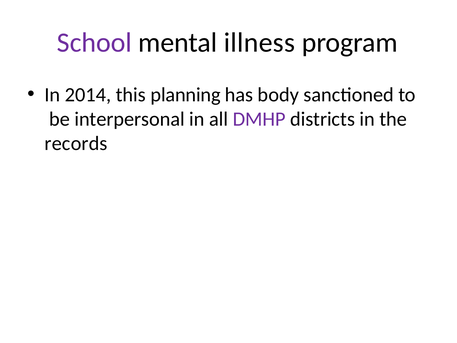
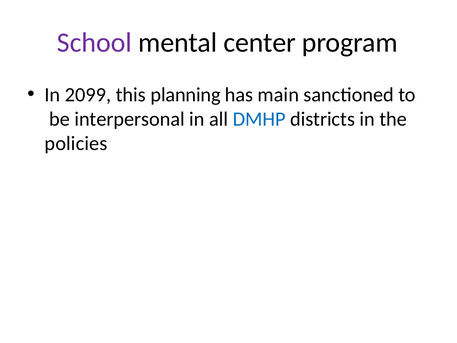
illness: illness -> center (260, 42)
2014: 2014 -> 2099 (88, 95)
body: body -> main (278, 95)
DMHP colour: purple -> blue (259, 119)
records: records -> policies (76, 143)
